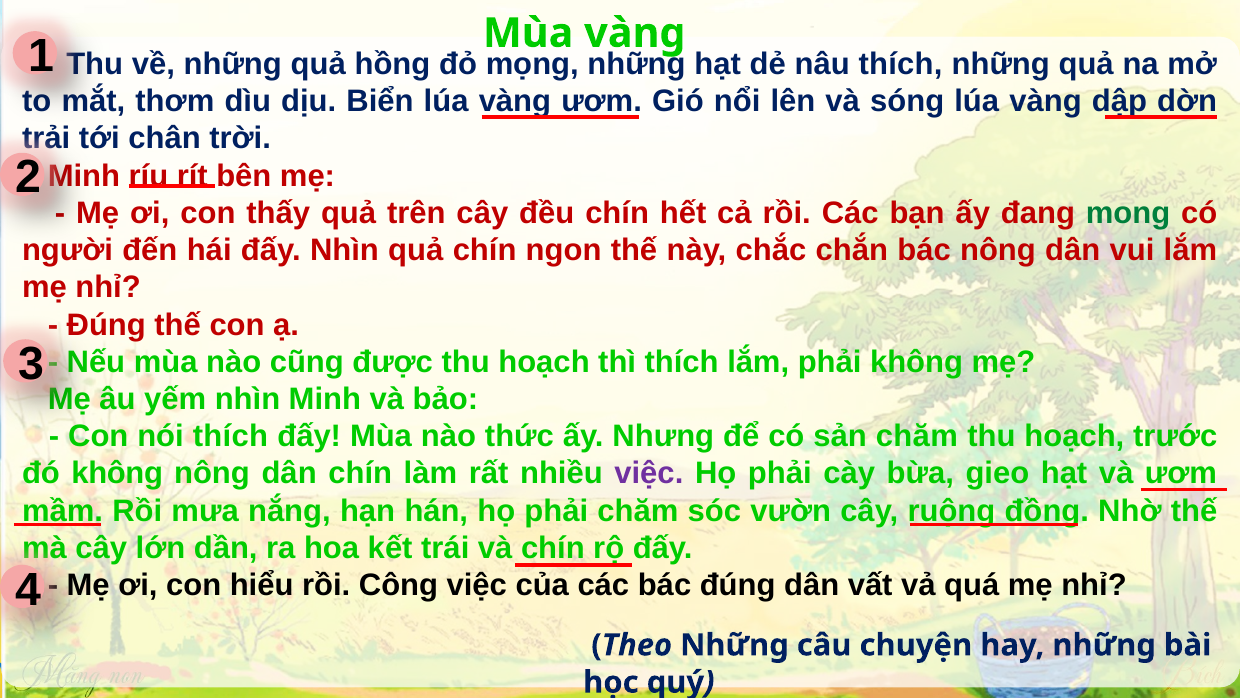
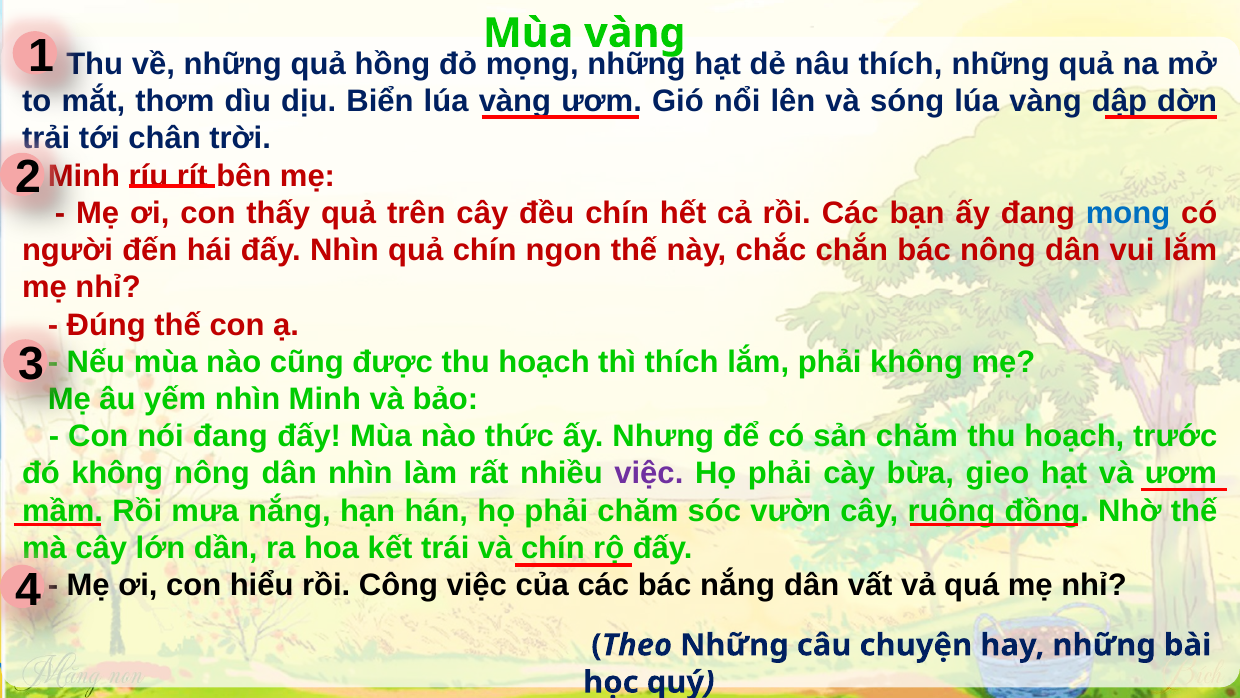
mong colour: green -> blue (1128, 213)
nói thích: thích -> đang (230, 436)
dân chín: chín -> nhìn (360, 473)
bác đúng: đúng -> nắng (737, 585)
